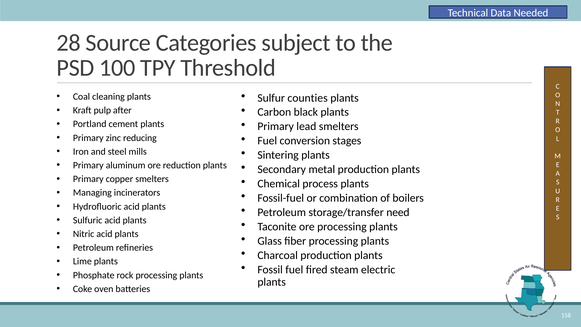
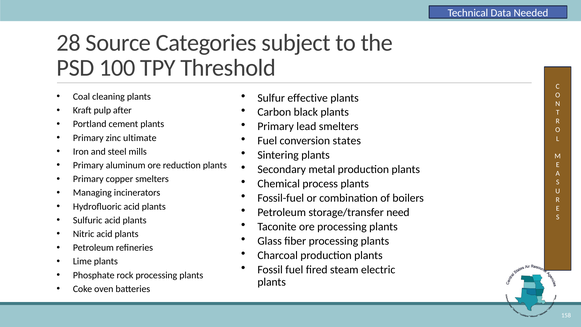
counties: counties -> effective (308, 98)
reducing: reducing -> ultimate (140, 138)
stages: stages -> states (347, 141)
